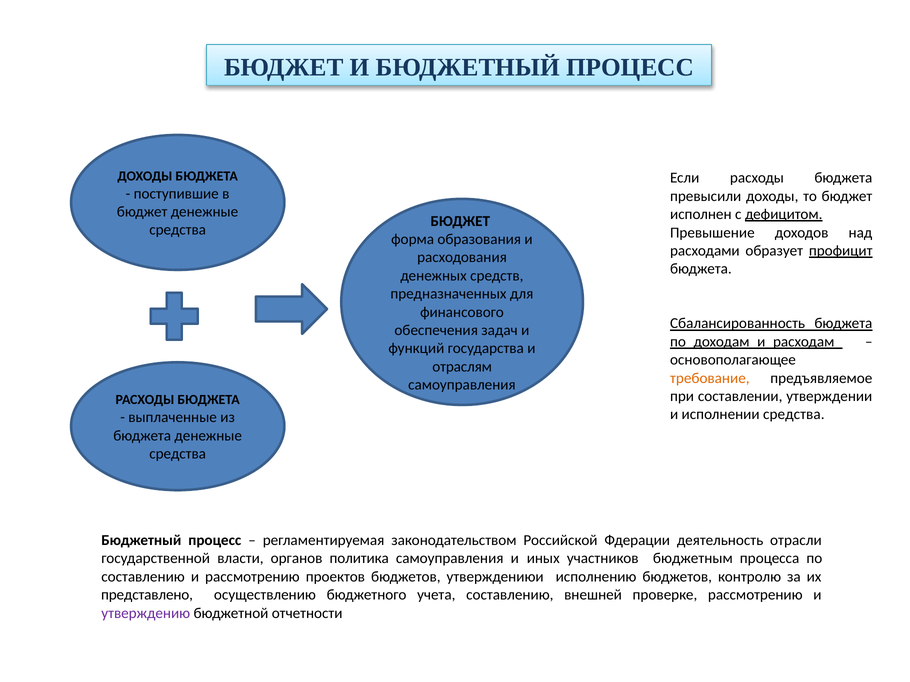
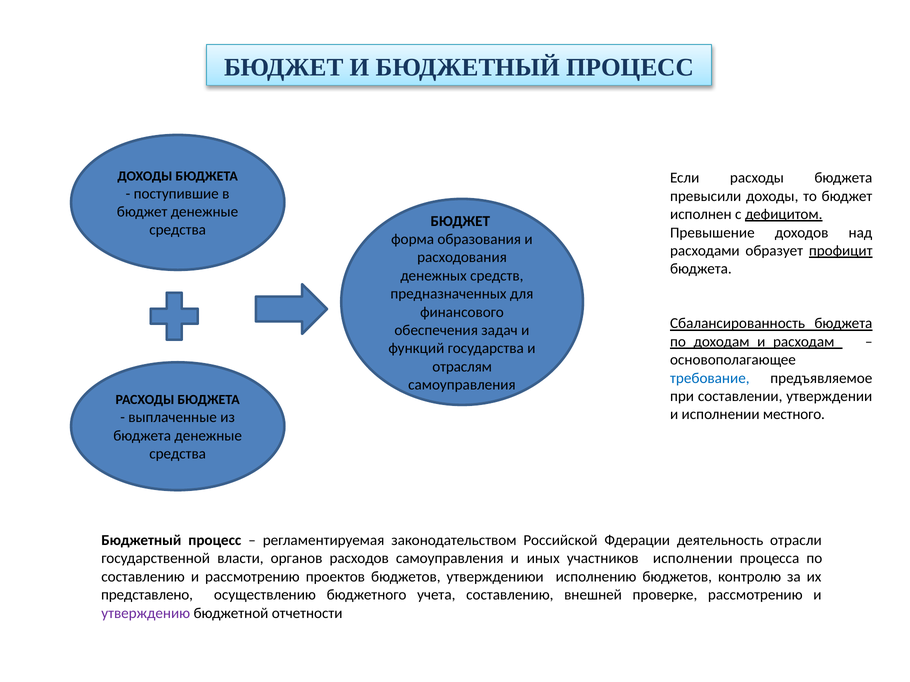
требование colour: orange -> blue (710, 378)
исполнении средства: средства -> местного (794, 415)
политика: политика -> расходов (359, 559)
участников бюджетным: бюджетным -> исполнении (693, 559)
